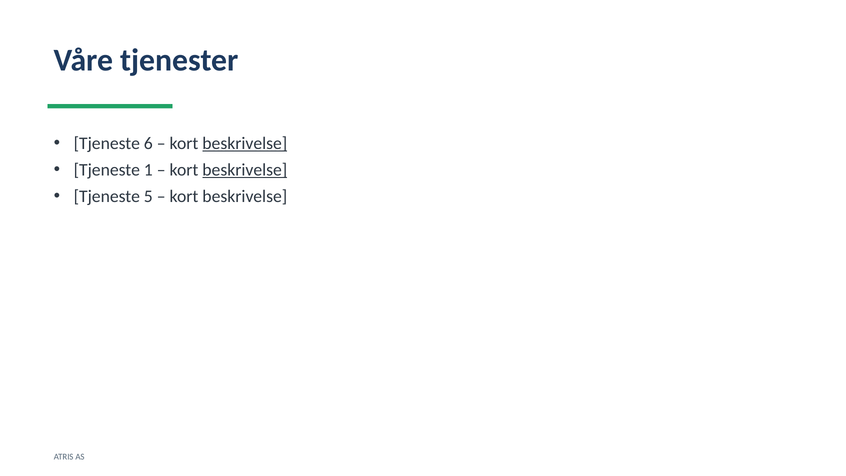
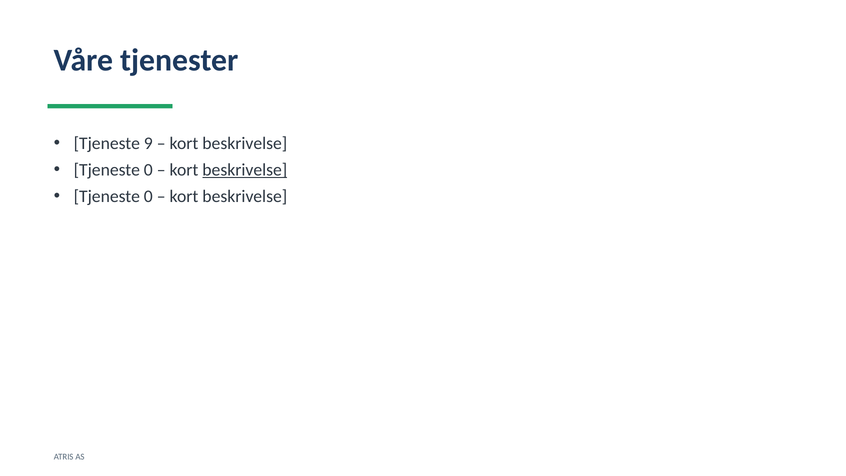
6: 6 -> 9 (148, 143)
beskrivelse underline: present -> none (245, 143)
1: 1 -> 0 (148, 170)
5: 5 -> 0 (148, 196)
